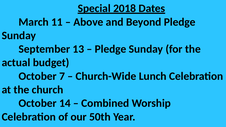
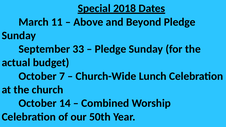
13: 13 -> 33 (78, 49)
